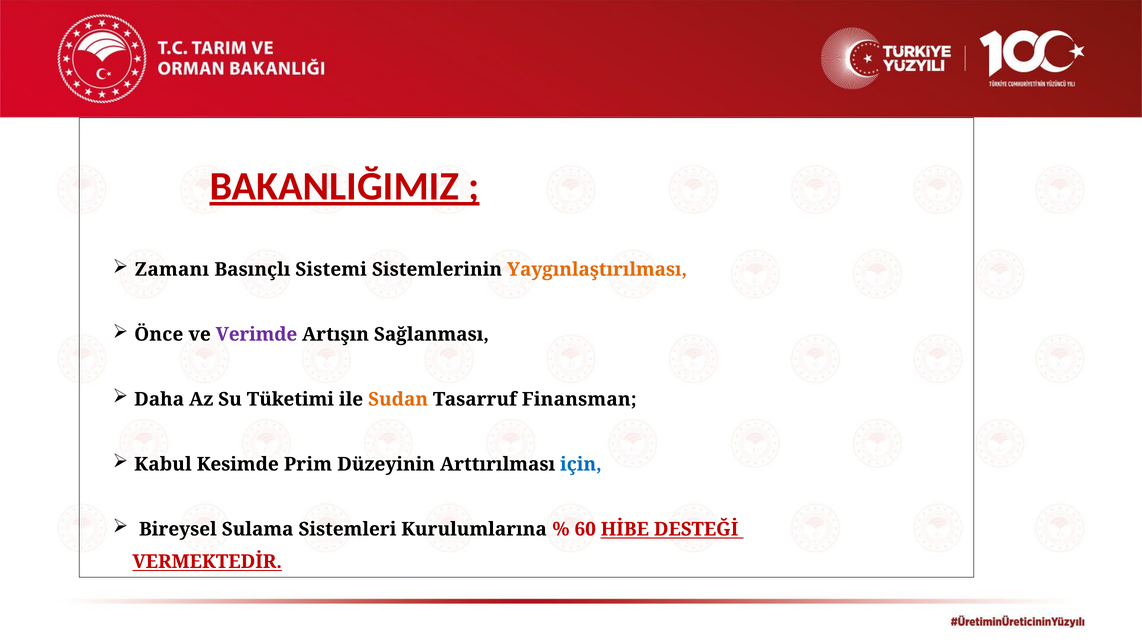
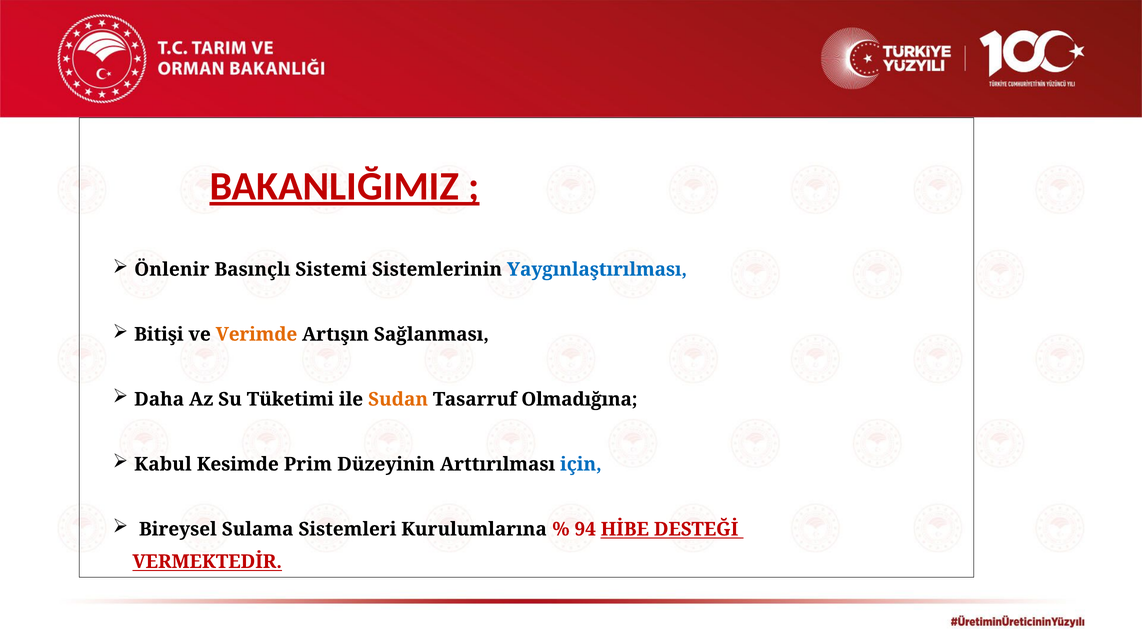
Zamanı: Zamanı -> Önlenir (172, 269)
Yaygınlaştırılması colour: orange -> blue (597, 269)
Önce: Önce -> Bitişi (159, 334)
Verimde colour: purple -> orange (256, 334)
Finansman: Finansman -> Olmadığına (579, 399)
60: 60 -> 94 (585, 529)
